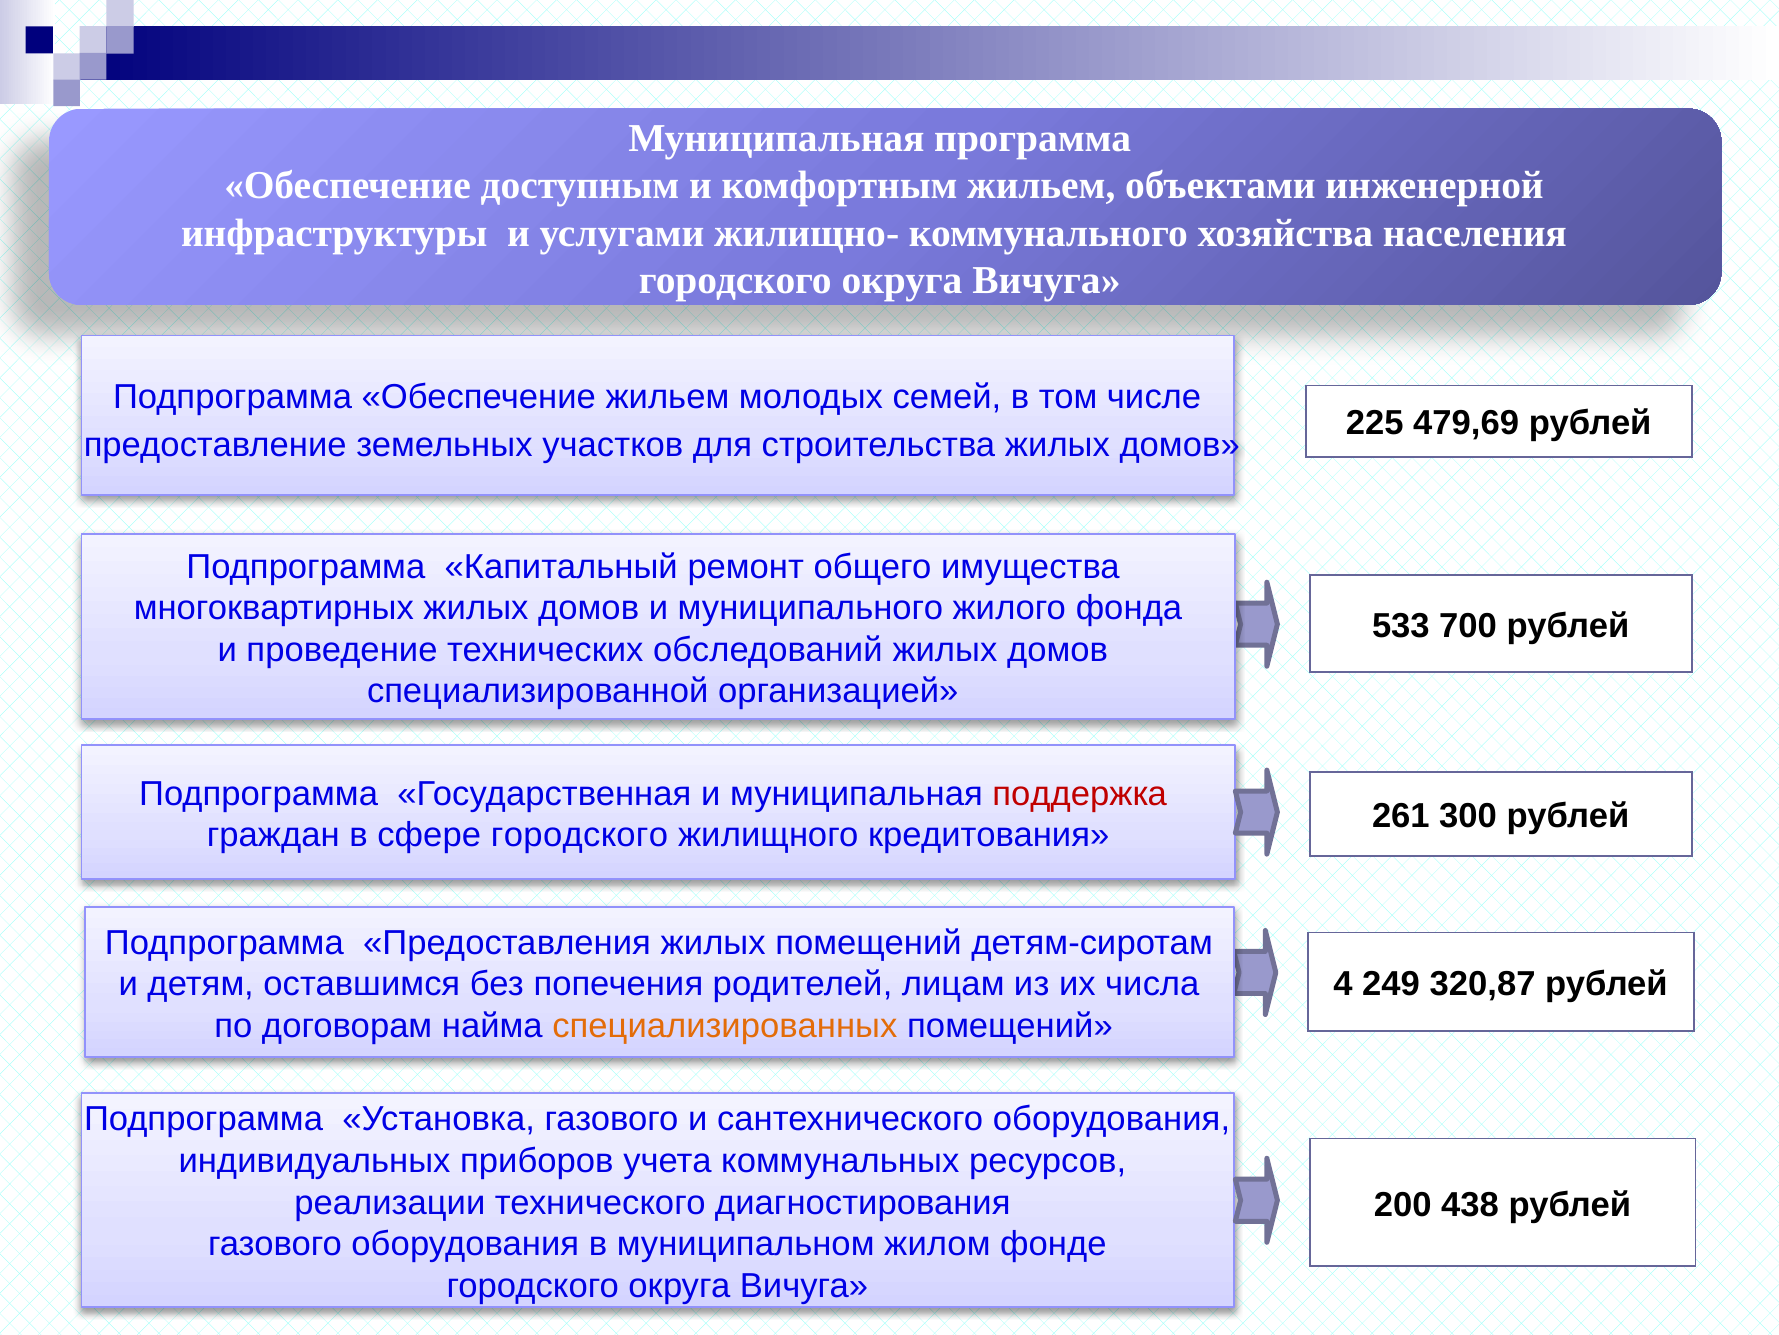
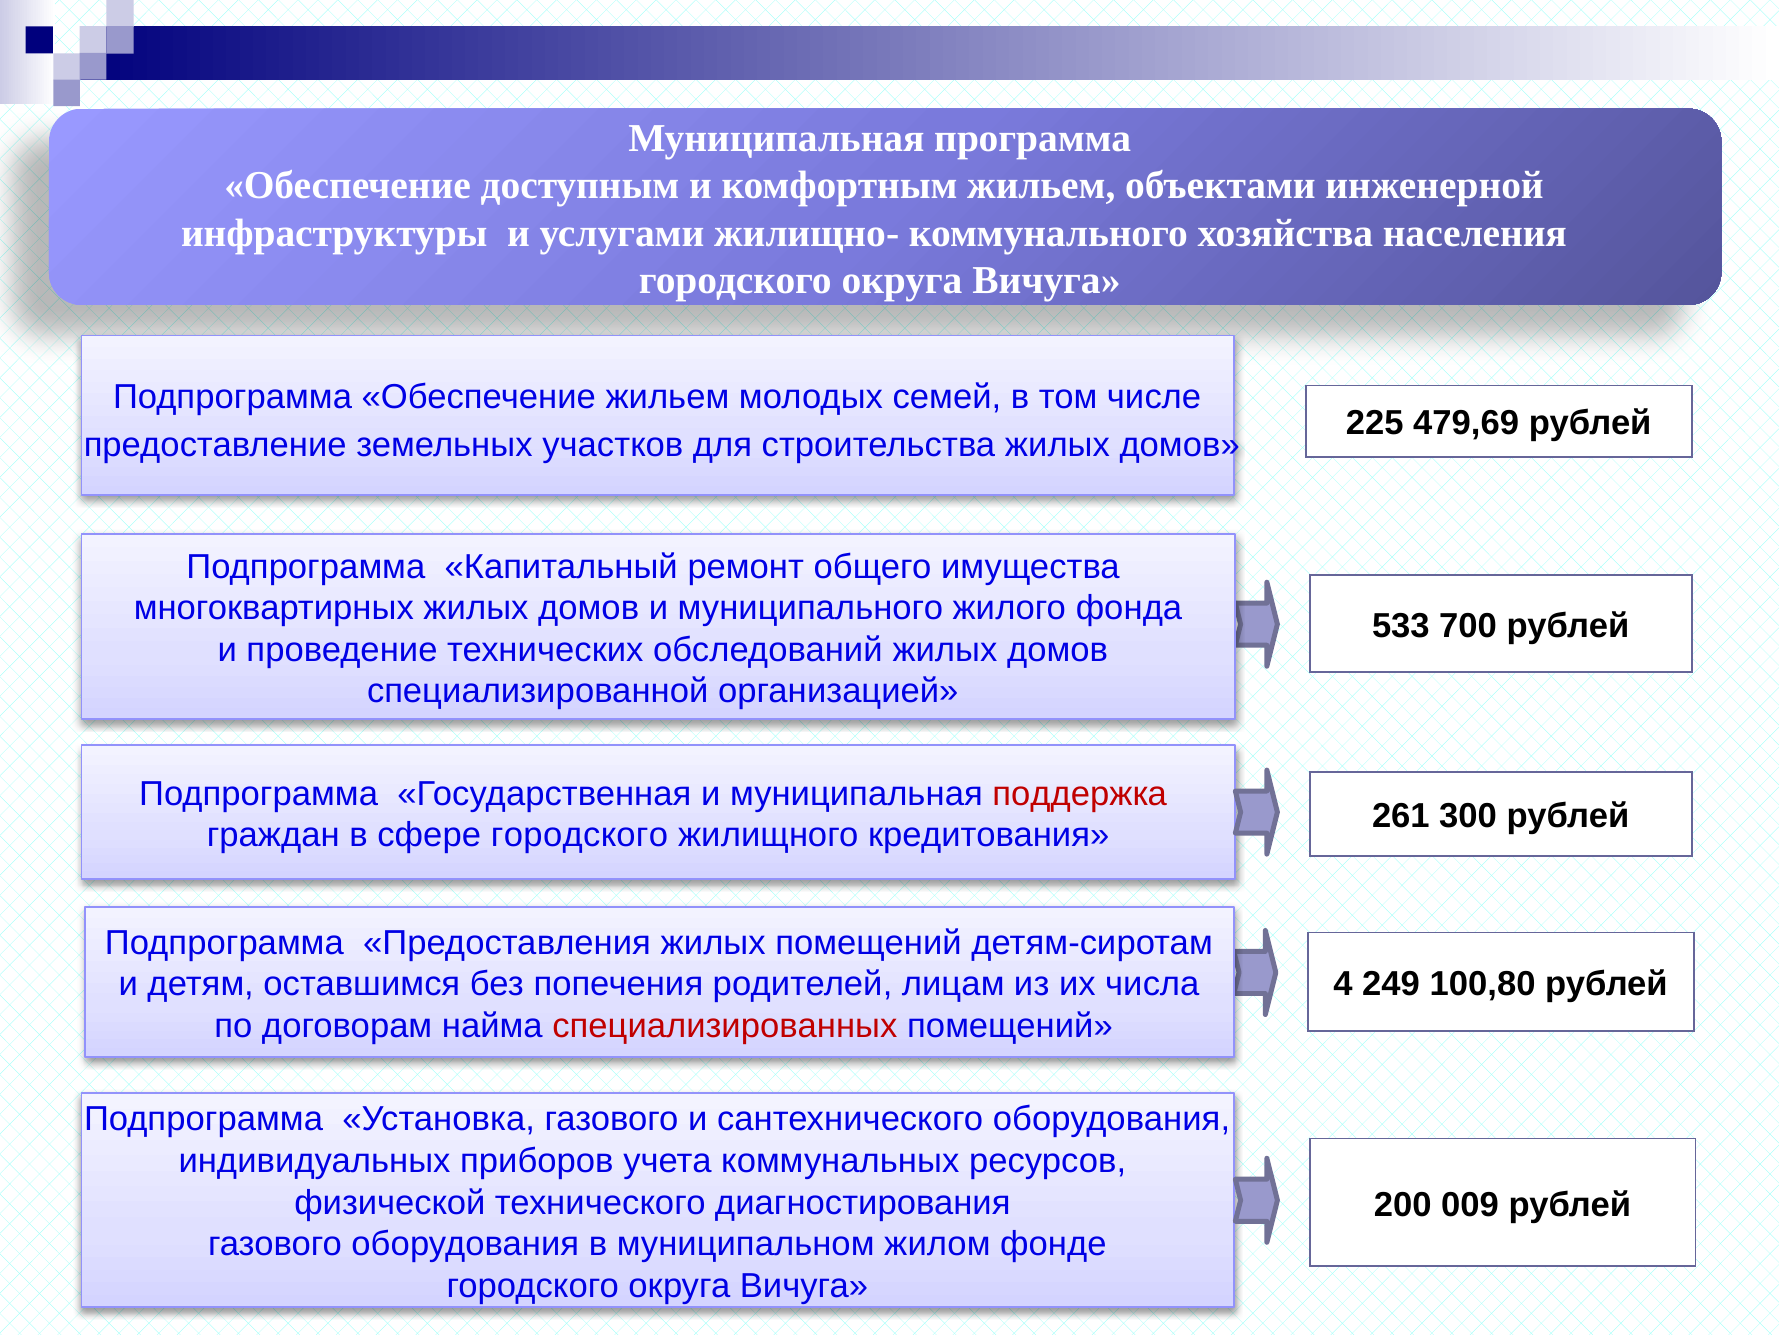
320,87: 320,87 -> 100,80 (1483, 984)
специализированных colour: orange -> red (725, 1025)
реализации: реализации -> физической (390, 1202)
438: 438 -> 009 (1470, 1204)
